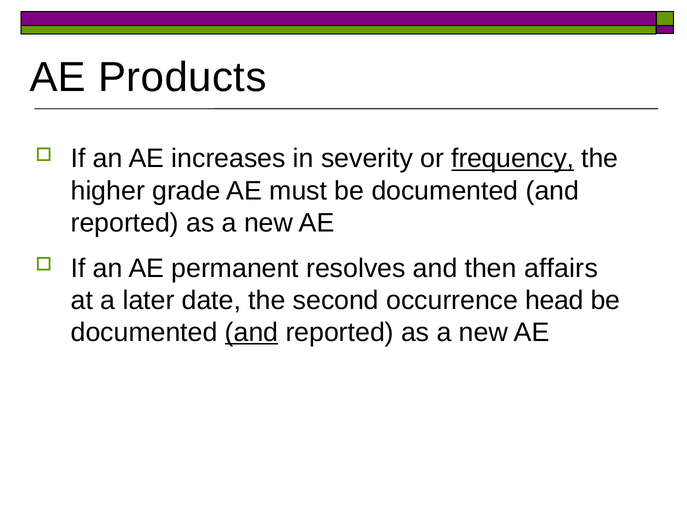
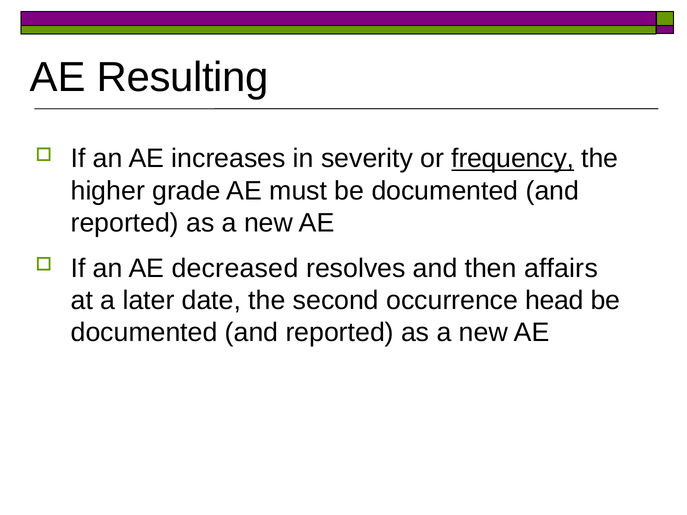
Products: Products -> Resulting (183, 77)
permanent: permanent -> decreased (235, 268)
and underline: present -> none (252, 332)
